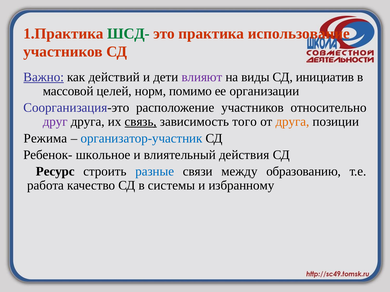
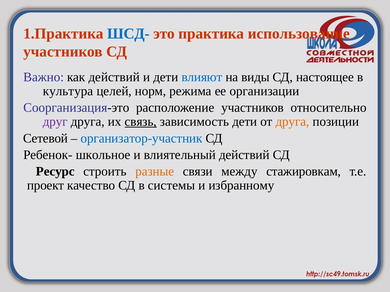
ШСД- colour: green -> blue (128, 34)
Важно underline: present -> none (44, 77)
влияют colour: purple -> blue (202, 77)
инициатив: инициатив -> настоящее (325, 77)
массовой: массовой -> культура (68, 91)
помимо: помимо -> режима (190, 91)
зависимость того: того -> дети (245, 122)
Режима: Режима -> Сетевой (46, 138)
влиятельный действия: действия -> действий (244, 155)
разные colour: blue -> orange (155, 172)
образованию: образованию -> стажировкам (304, 172)
работа: работа -> проект (46, 186)
